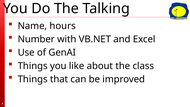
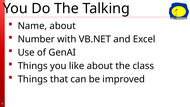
Name hours: hours -> about (63, 26)
